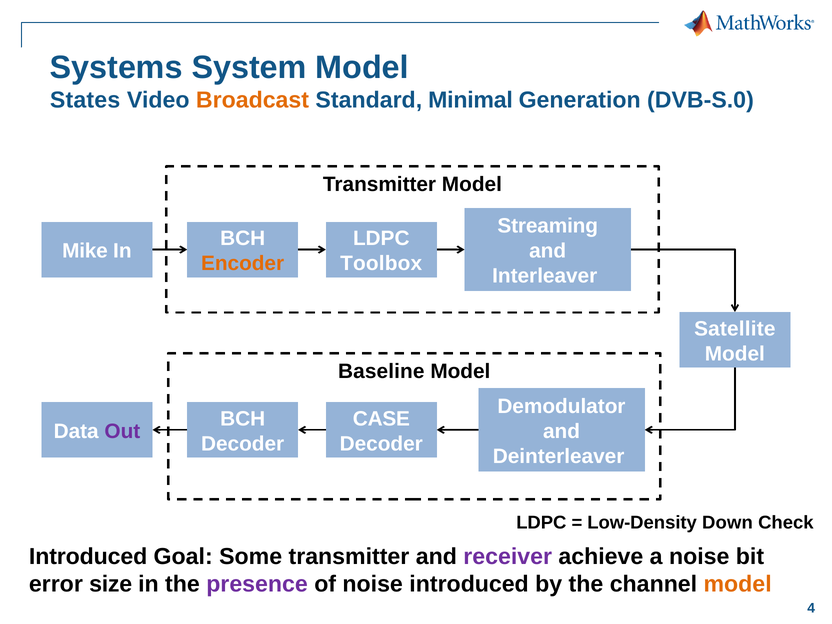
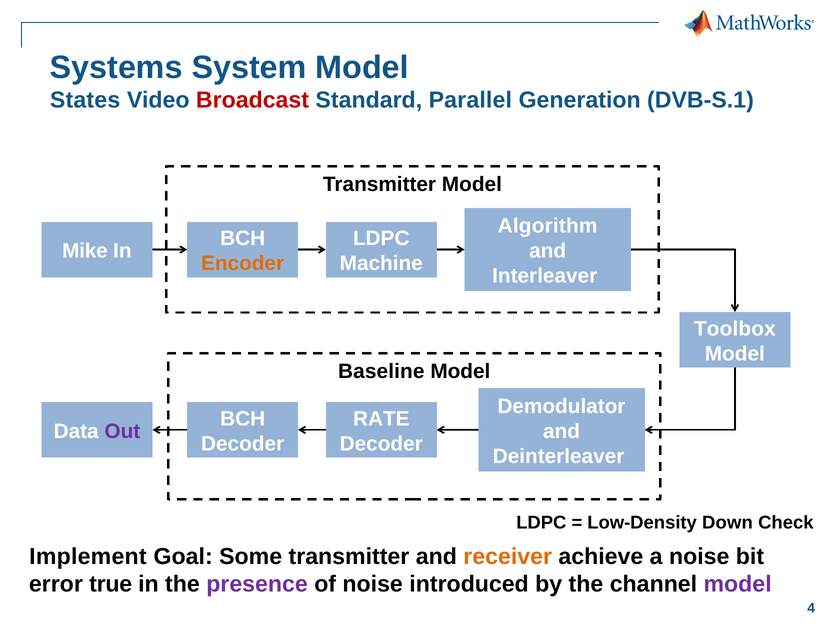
Broadcast colour: orange -> red (252, 100)
Minimal: Minimal -> Parallel (470, 100)
DVB-S.0: DVB-S.0 -> DVB-S.1 (700, 100)
Streaming: Streaming -> Algorithm (548, 226)
Toolbox: Toolbox -> Machine (381, 264)
Satellite: Satellite -> Toolbox (735, 329)
CASE: CASE -> RATE (381, 419)
Introduced: Introduced -> Implement (88, 556)
receiver colour: purple -> orange (508, 556)
size: size -> true (111, 584)
model colour: orange -> purple (738, 584)
